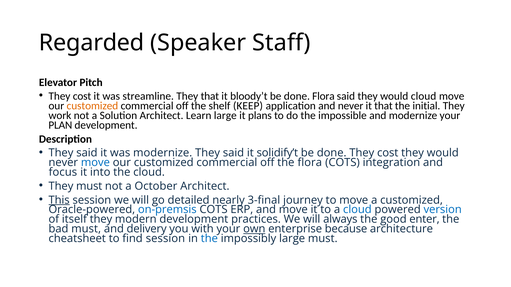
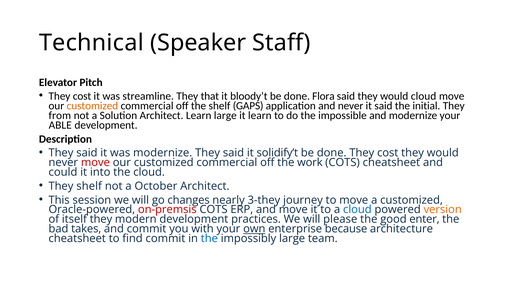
Regarded: Regarded -> Technical (91, 43)
KEEP: KEEP -> GAPS (248, 106)
it that: that -> said (383, 106)
work: work -> from (60, 116)
it plans: plans -> learn (260, 116)
PLAN: PLAN -> ABLE (60, 125)
move colour: blue -> red (95, 163)
the flora: flora -> work (310, 163)
COTS integration: integration -> cheatsheet (391, 163)
focus: focus -> could (63, 172)
They must: must -> shelf (89, 186)
This underline: present -> none (59, 200)
detailed: detailed -> changes (189, 200)
3-final: 3-final -> 3-they (264, 200)
on-premsis colour: blue -> red (167, 210)
version colour: blue -> orange (443, 210)
always: always -> please (340, 220)
bad must: must -> takes (86, 229)
and delivery: delivery -> commit (147, 229)
find session: session -> commit (165, 239)
large must: must -> team (323, 239)
